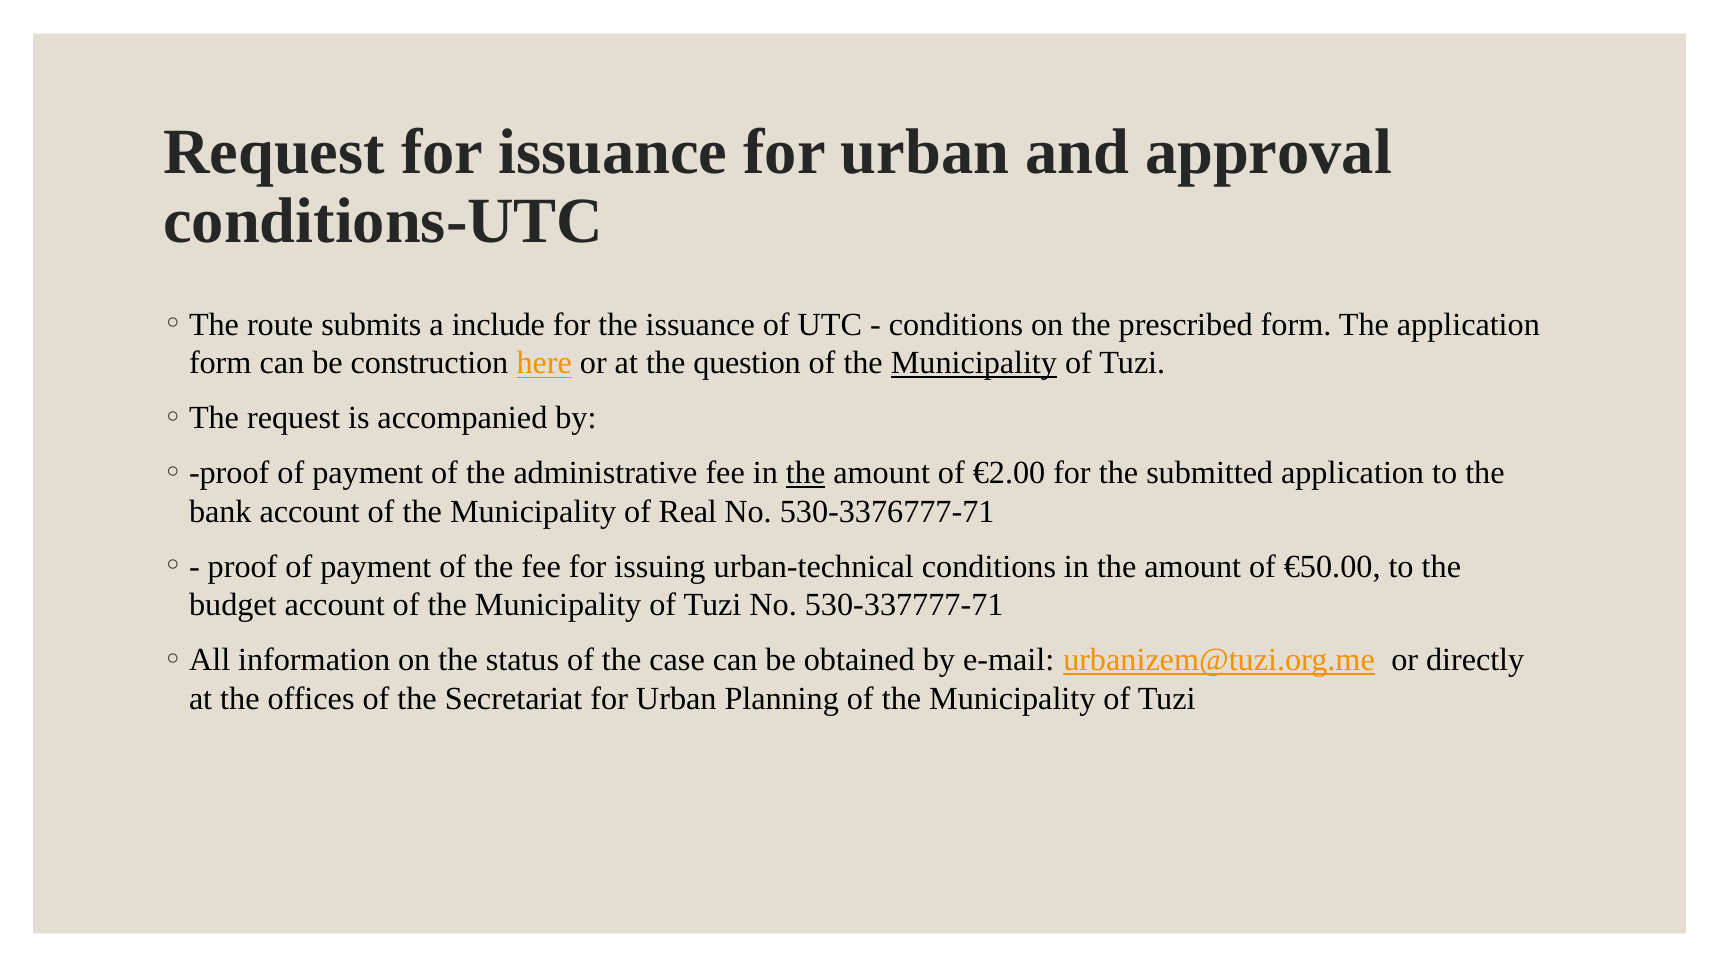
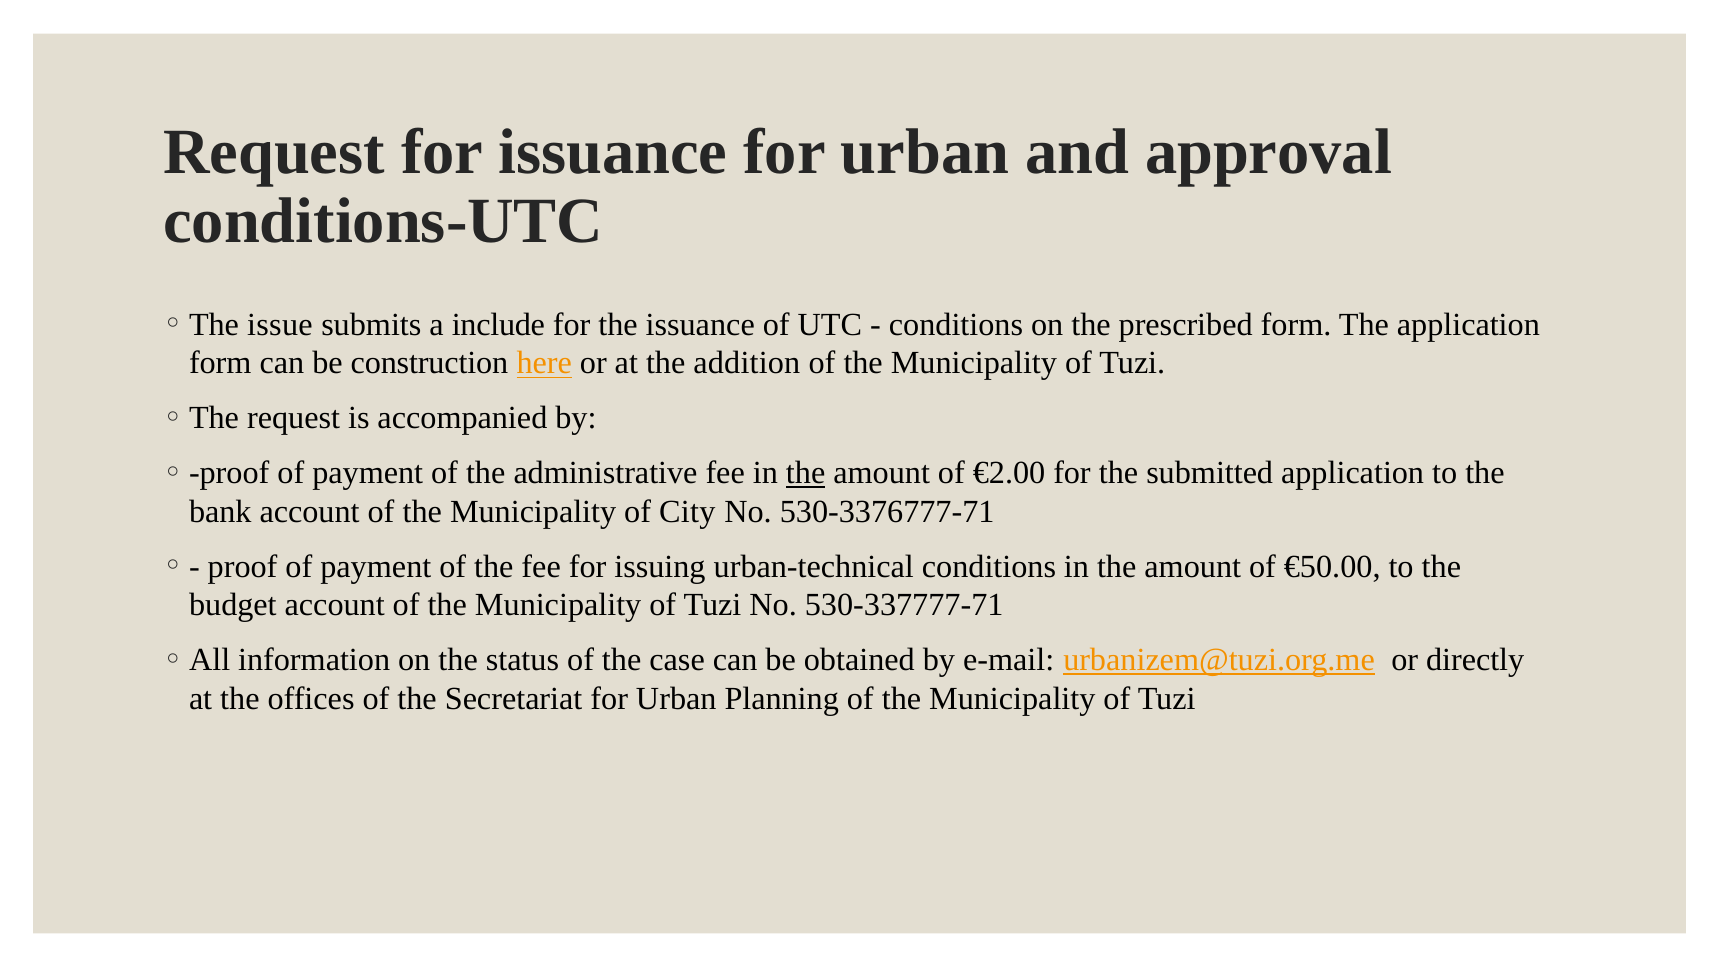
route: route -> issue (280, 325)
question: question -> addition (747, 363)
Municipality underline: present -> none (974, 363)
Real: Real -> City (687, 512)
